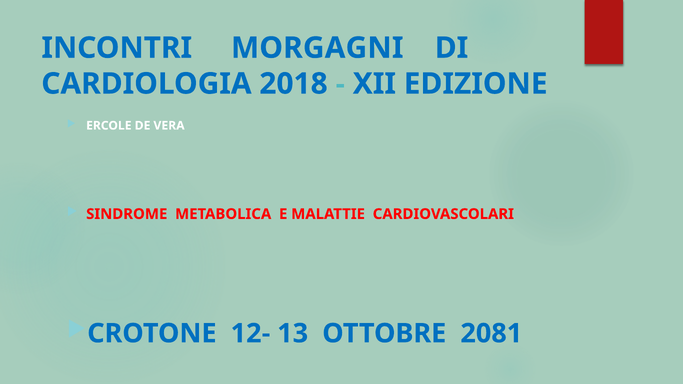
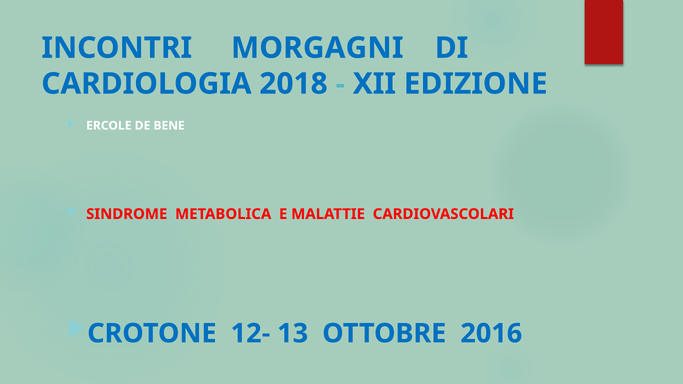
VERA: VERA -> BENE (169, 126)
2081: 2081 -> 2016 (491, 334)
